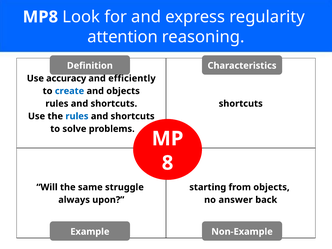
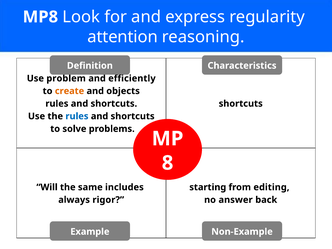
accuracy: accuracy -> problem (66, 78)
create colour: blue -> orange (70, 91)
struggle: struggle -> includes (124, 187)
from objects: objects -> editing (271, 187)
upon: upon -> rigor (108, 200)
